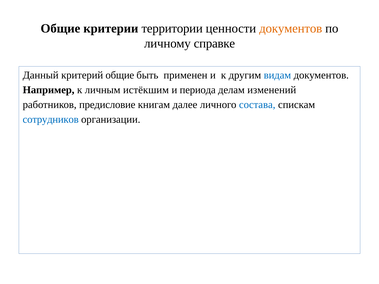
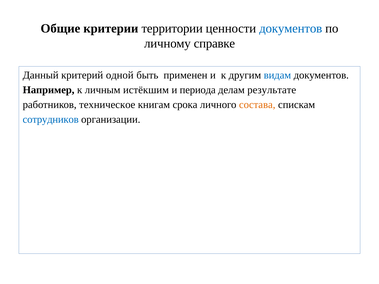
документов colour: orange -> blue (291, 28)
критерий общие: общие -> одной (120, 75)
изменений: изменений -> результате (272, 90)
предисловие: предисловие -> техническое (107, 105)
далее: далее -> срока (185, 105)
состава colour: blue -> orange (257, 105)
